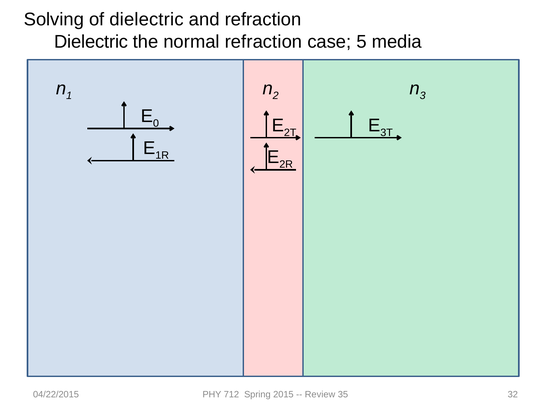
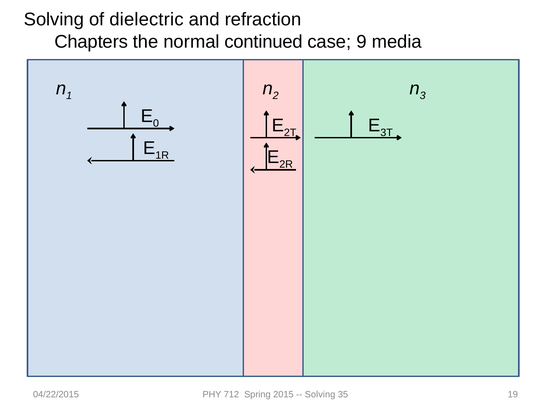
Dielectric: Dielectric -> Chapters (91, 42)
normal refraction: refraction -> continued (264, 42)
5: 5 -> 9 (361, 42)
Review: Review -> Solving (320, 395)
32: 32 -> 19 (513, 395)
